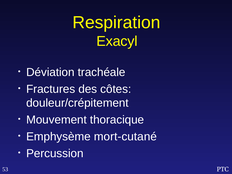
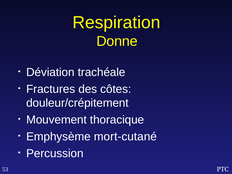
Exacyl: Exacyl -> Donne (117, 41)
